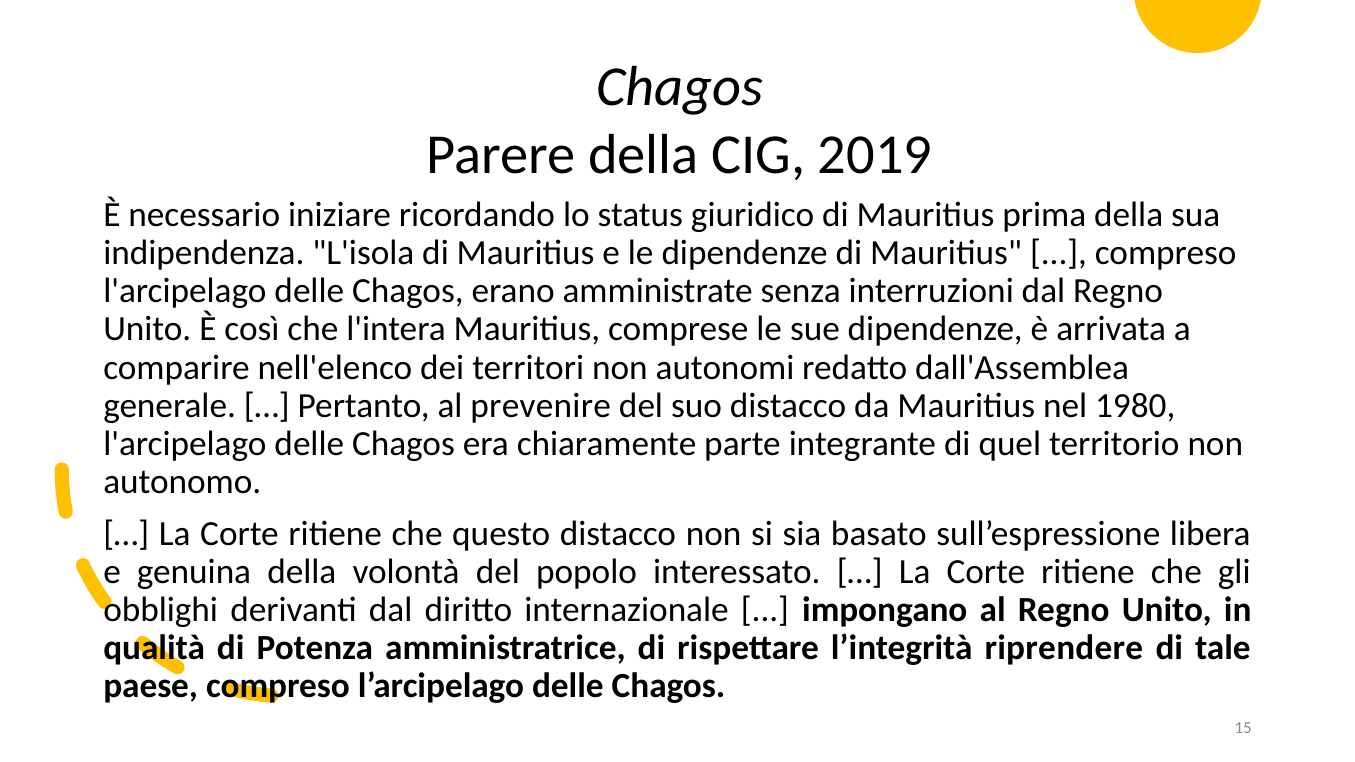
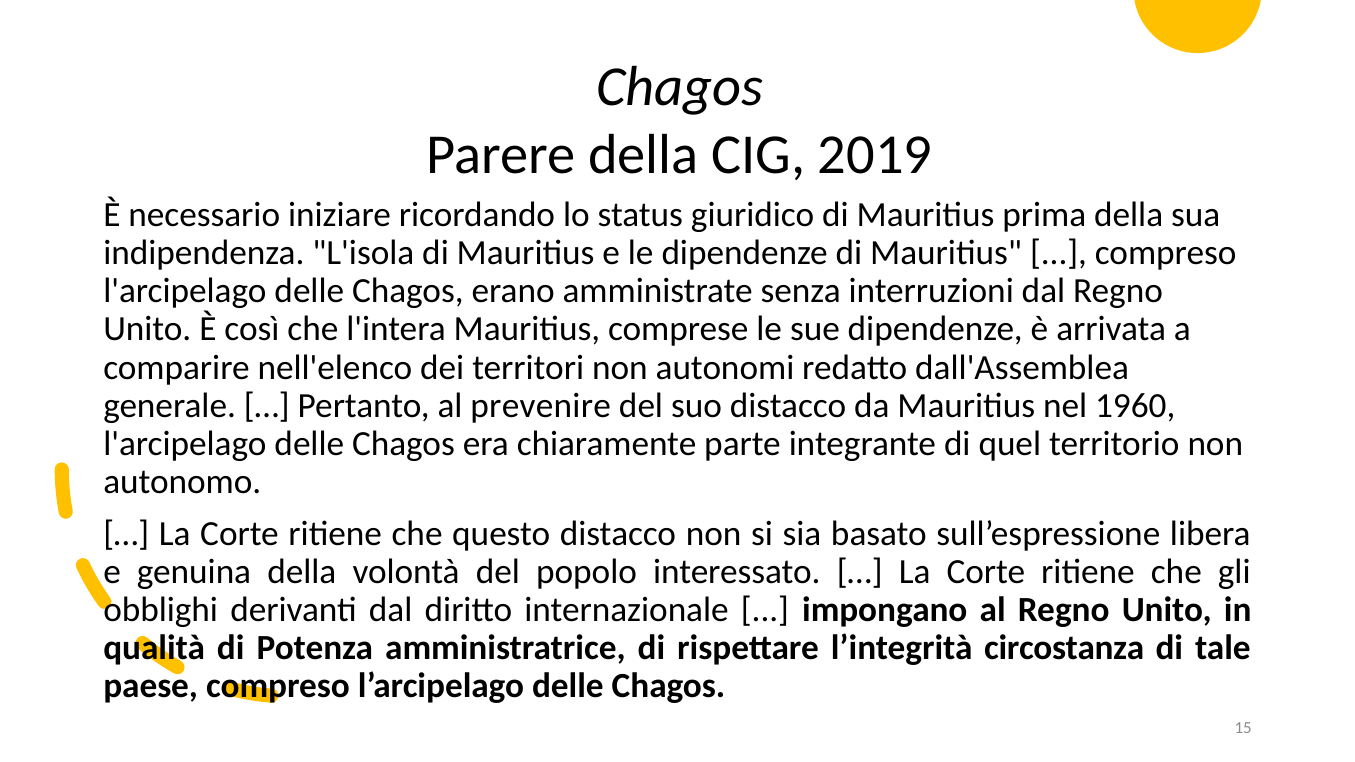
1980: 1980 -> 1960 (1135, 406)
riprendere: riprendere -> circostanza (1064, 648)
